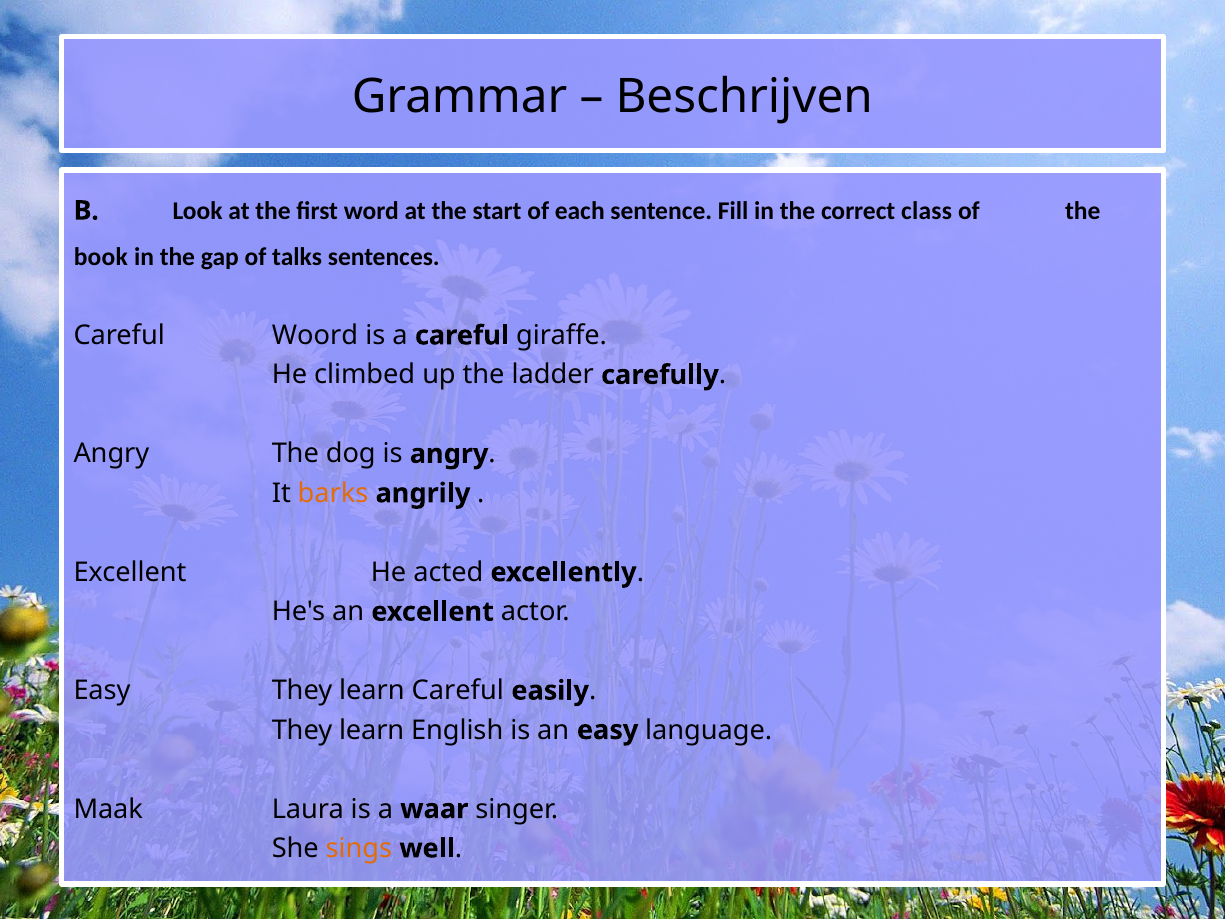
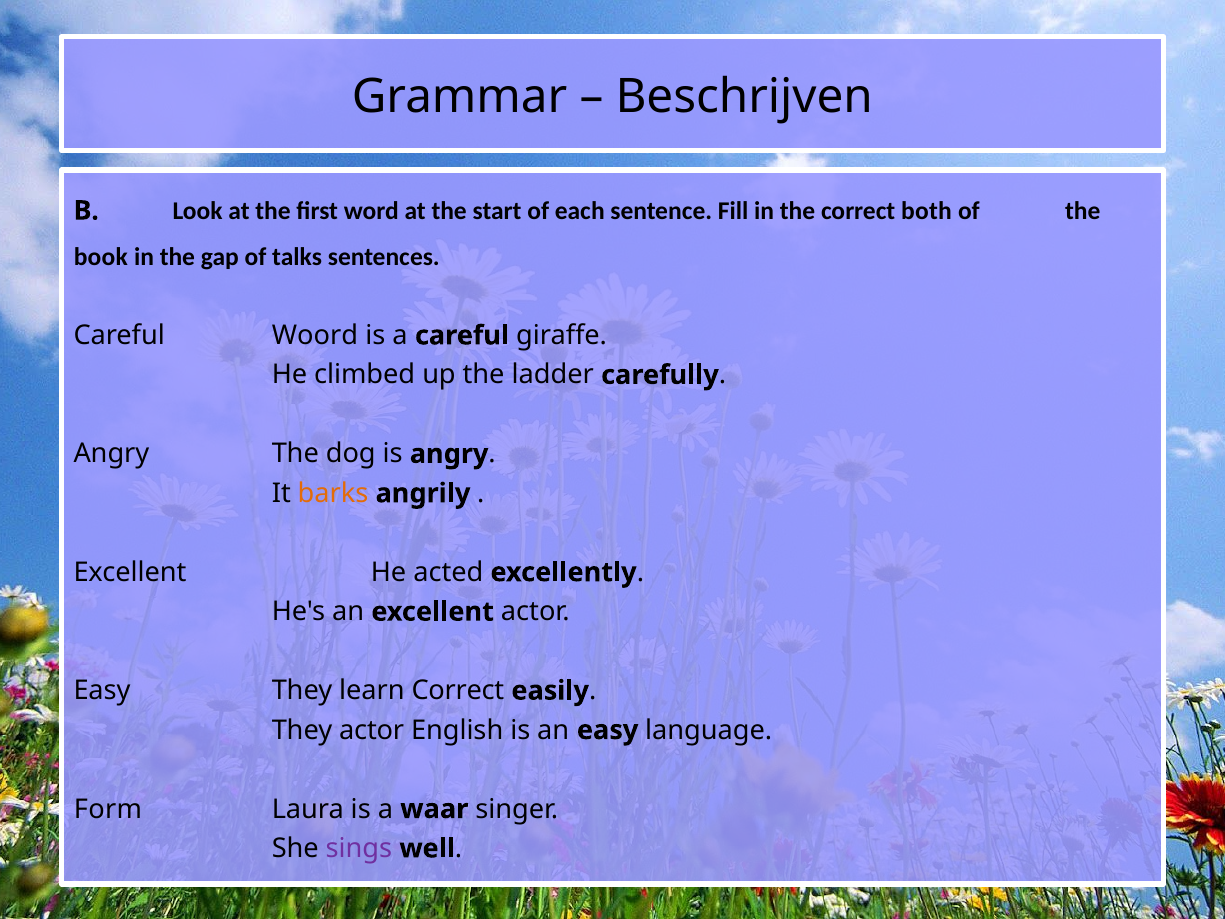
class: class -> both (927, 211)
learn Careful: Careful -> Correct (458, 690)
learn: learn -> actor (372, 730)
Maak: Maak -> Form (108, 809)
sings colour: orange -> purple (359, 848)
